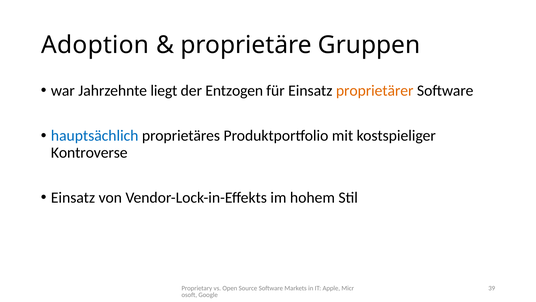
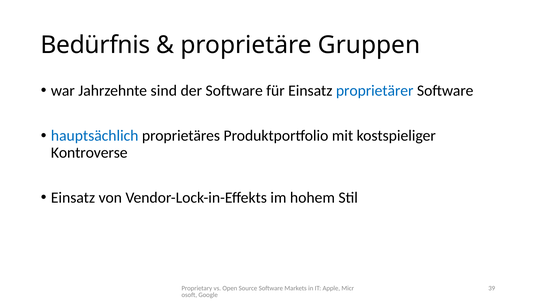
Adoption: Adoption -> Bedürfnis (95, 45)
liegt: liegt -> sind (164, 91)
der Entzogen: Entzogen -> Software (234, 91)
proprietärer colour: orange -> blue (375, 91)
